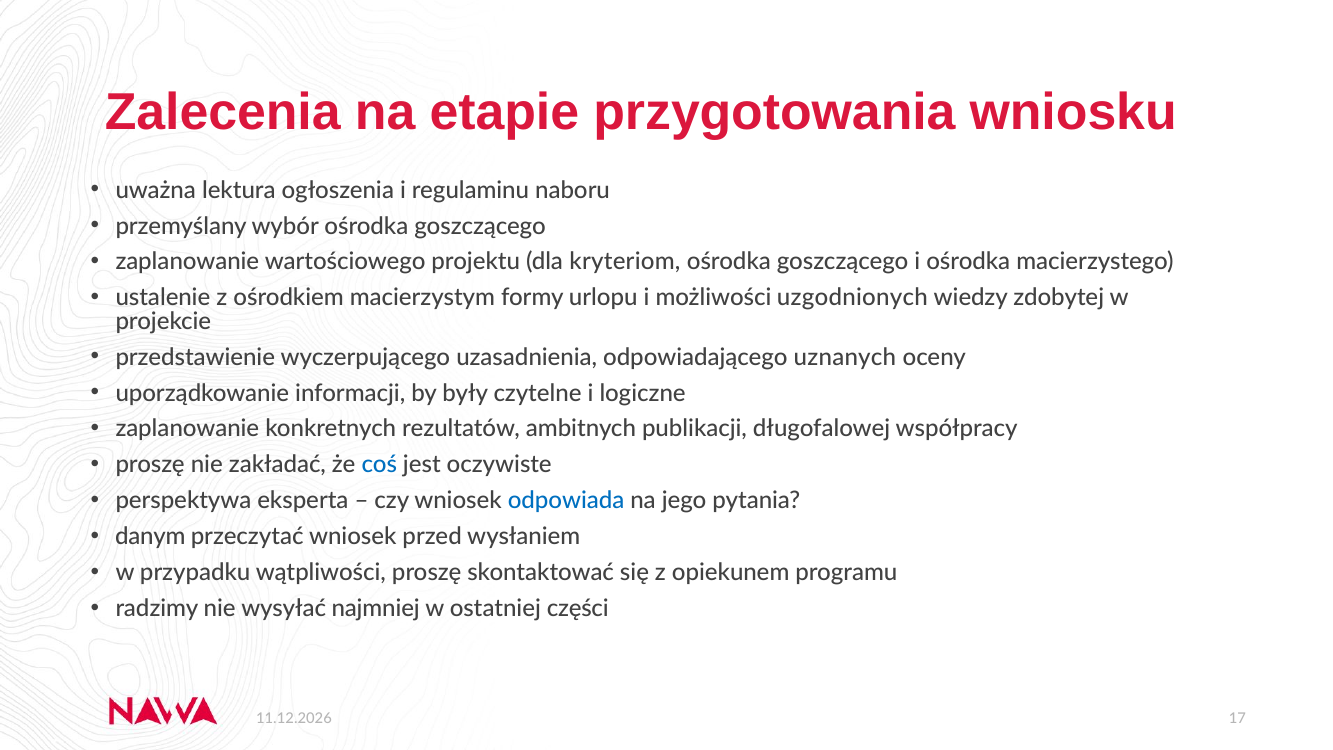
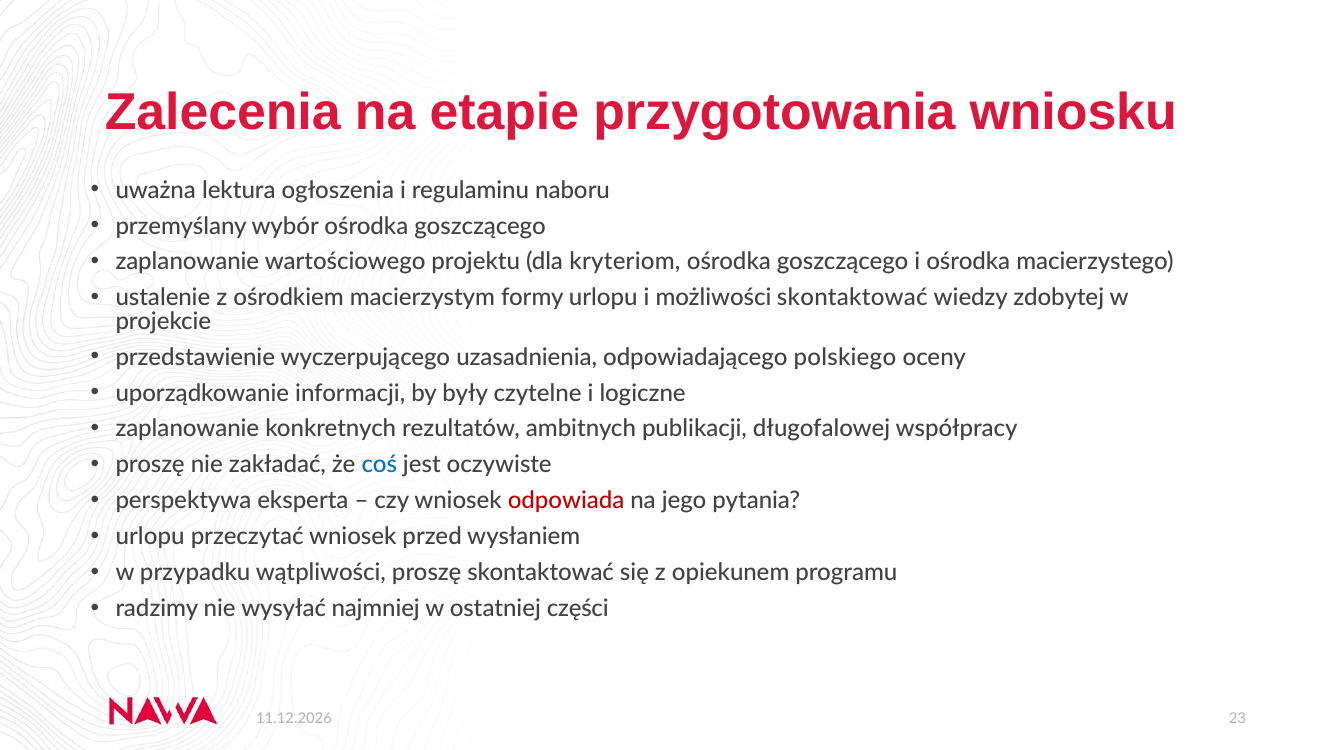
możliwości uzgodnionych: uzgodnionych -> skontaktować (852, 298)
uznanych: uznanych -> polskiego (845, 357)
odpowiada colour: blue -> red (566, 501)
danym: danym -> urlopu (150, 537)
17: 17 -> 23 (1237, 719)
